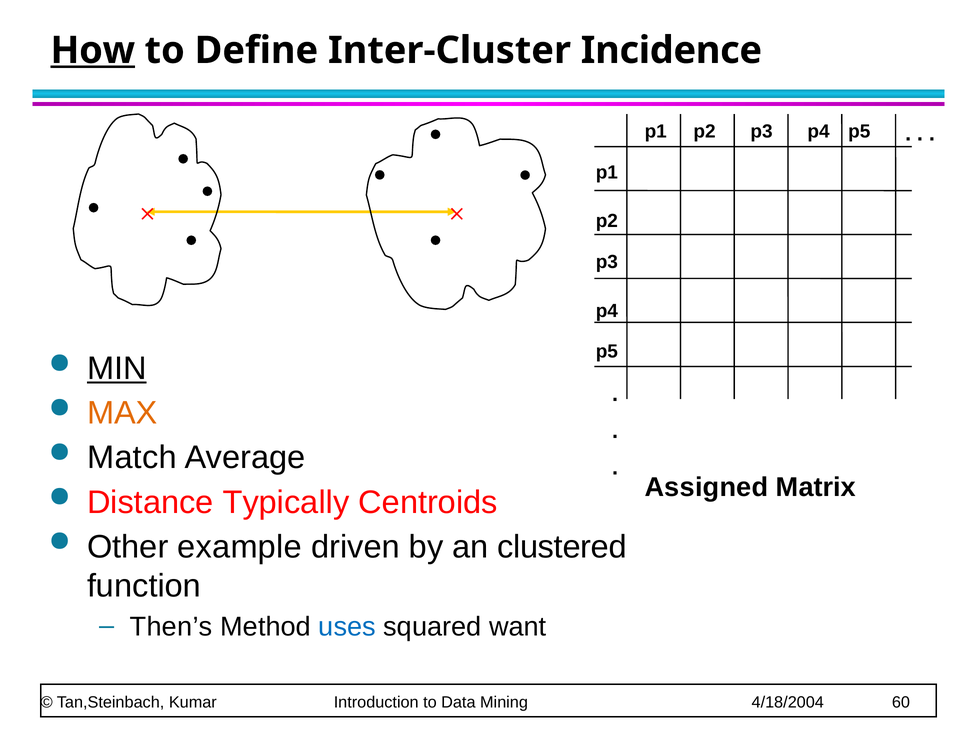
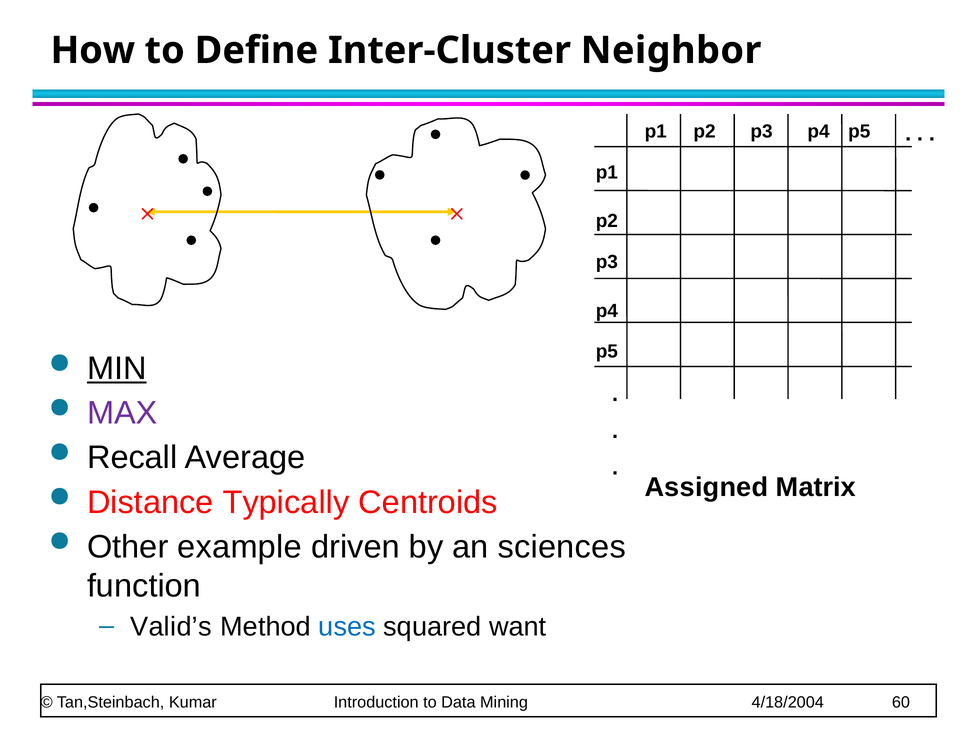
How underline: present -> none (93, 50)
Incidence: Incidence -> Neighbor (671, 50)
MAX colour: orange -> purple (122, 413)
Match: Match -> Recall (132, 458)
clustered: clustered -> sciences (562, 547)
Then’s: Then’s -> Valid’s (171, 627)
